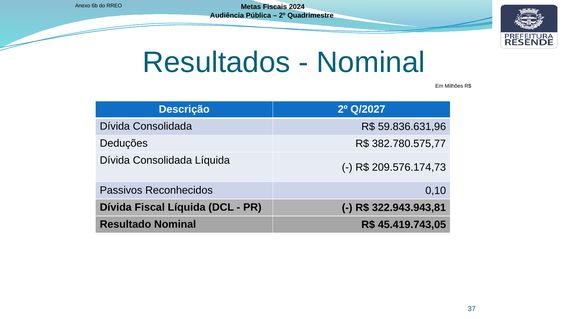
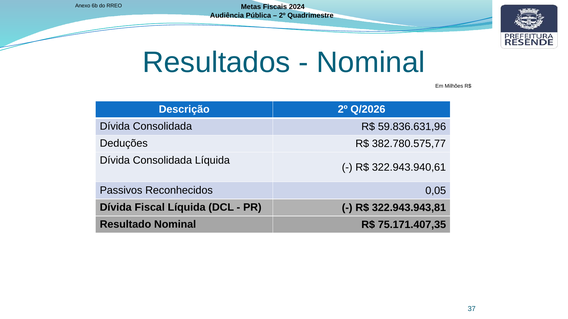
Q/2027: Q/2027 -> Q/2026 (368, 109)
209.576.174,73: 209.576.174,73 -> 322.943.940,61 (409, 167)
0,10: 0,10 -> 0,05 (436, 191)
45.419.743,05: 45.419.743,05 -> 75.171.407,35 (412, 225)
